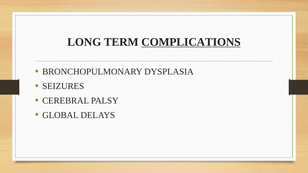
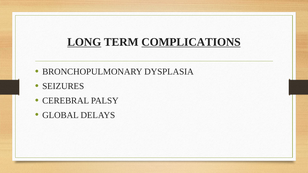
LONG underline: none -> present (84, 42)
